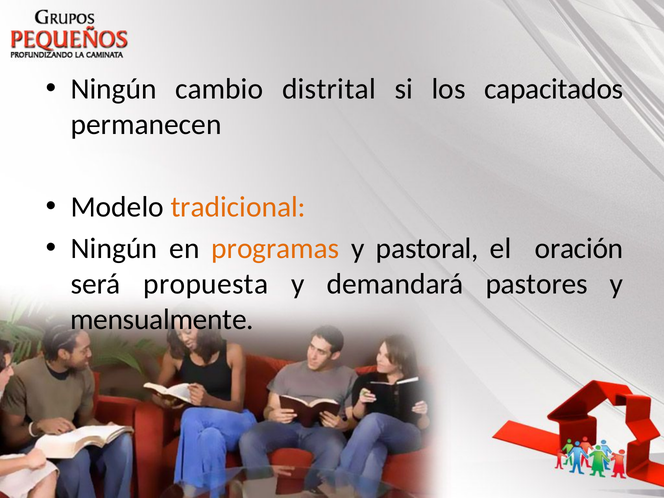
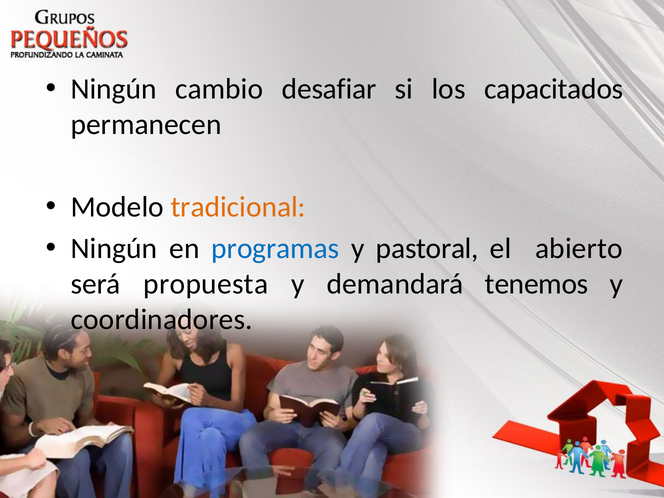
distrital: distrital -> desafiar (329, 89)
programas colour: orange -> blue (275, 249)
oración: oración -> abierto (579, 249)
pastores: pastores -> tenemos (537, 284)
mensualmente: mensualmente -> coordinadores (162, 319)
